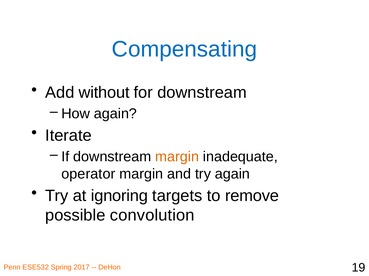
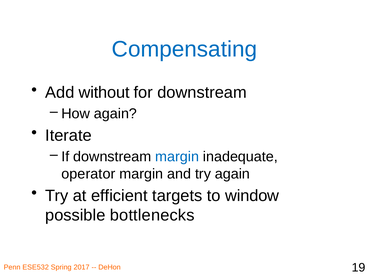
margin colour: orange -> blue (177, 157)
ignoring: ignoring -> efficient (119, 196)
remove: remove -> window (252, 196)
convolution: convolution -> bottlenecks (152, 216)
